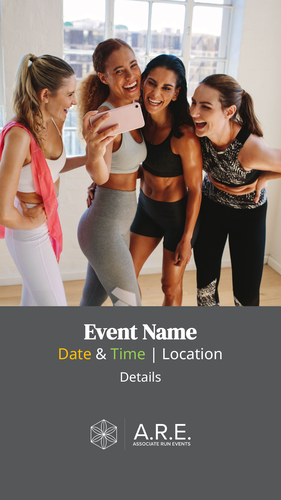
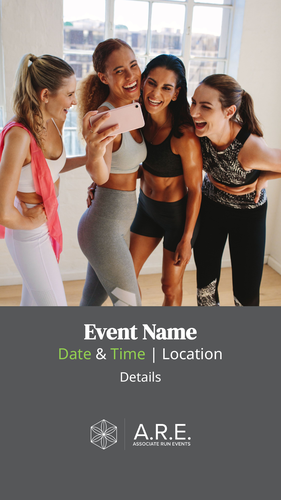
Date colour: yellow -> light green (75, 354)
